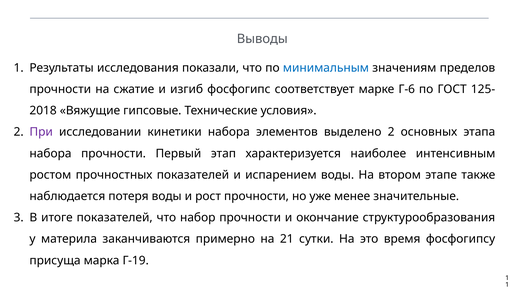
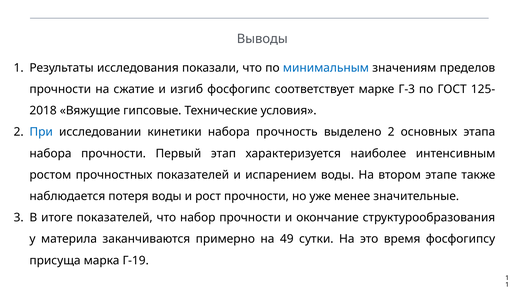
Г-6: Г-6 -> Г-3 (407, 89)
При colour: purple -> blue (41, 132)
элементов: элементов -> прочность (287, 132)
21: 21 -> 49 (287, 239)
